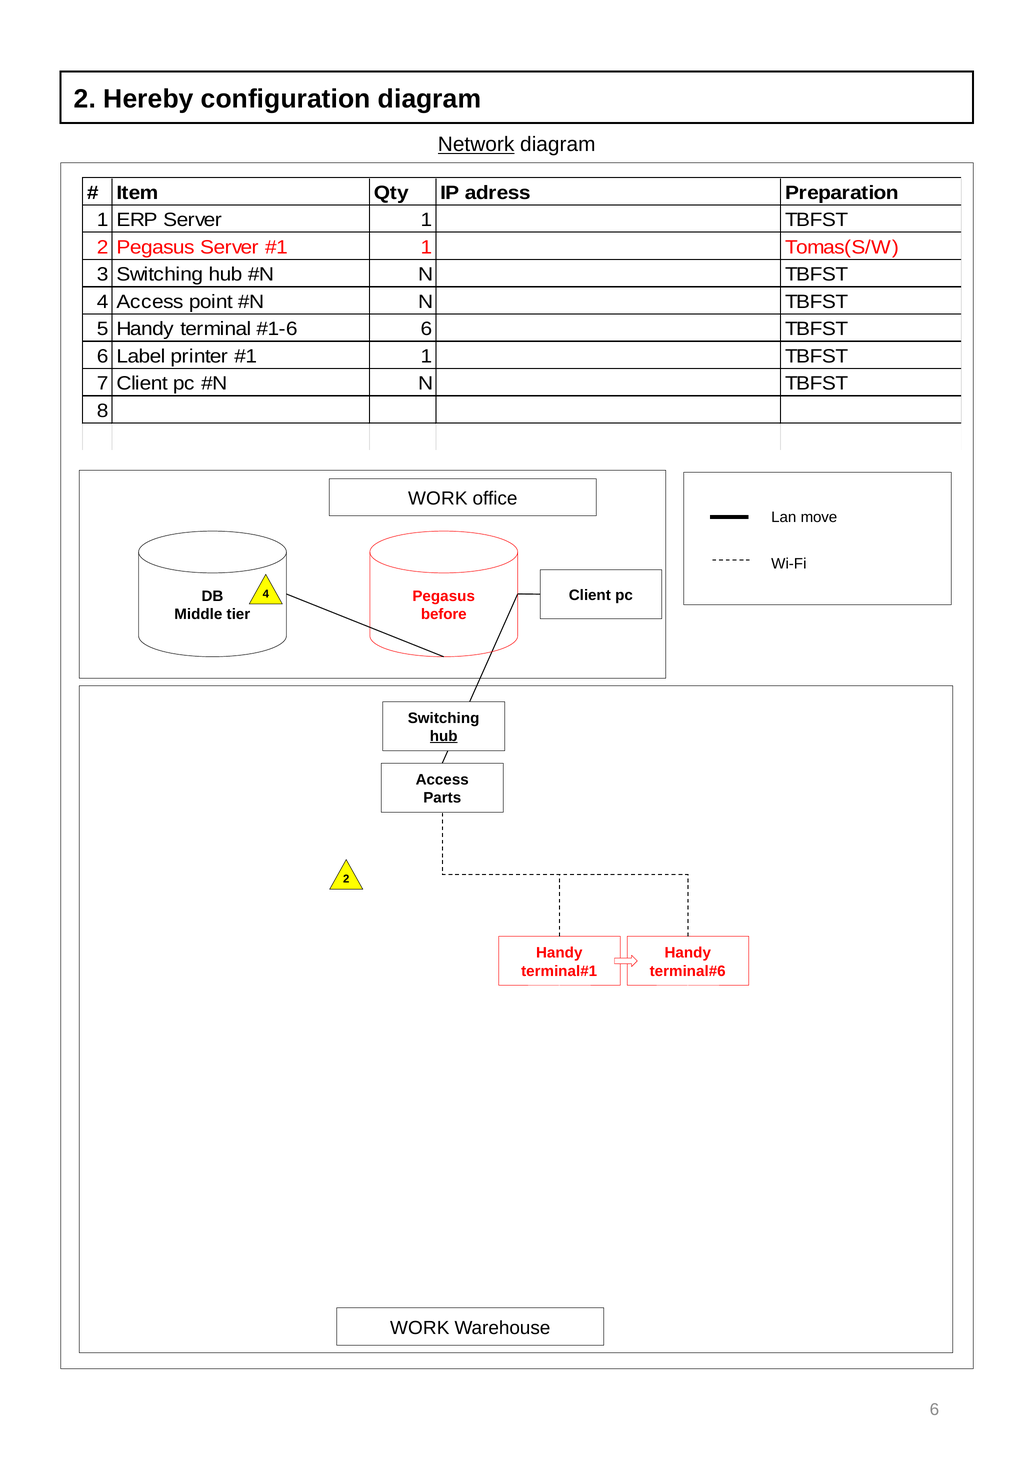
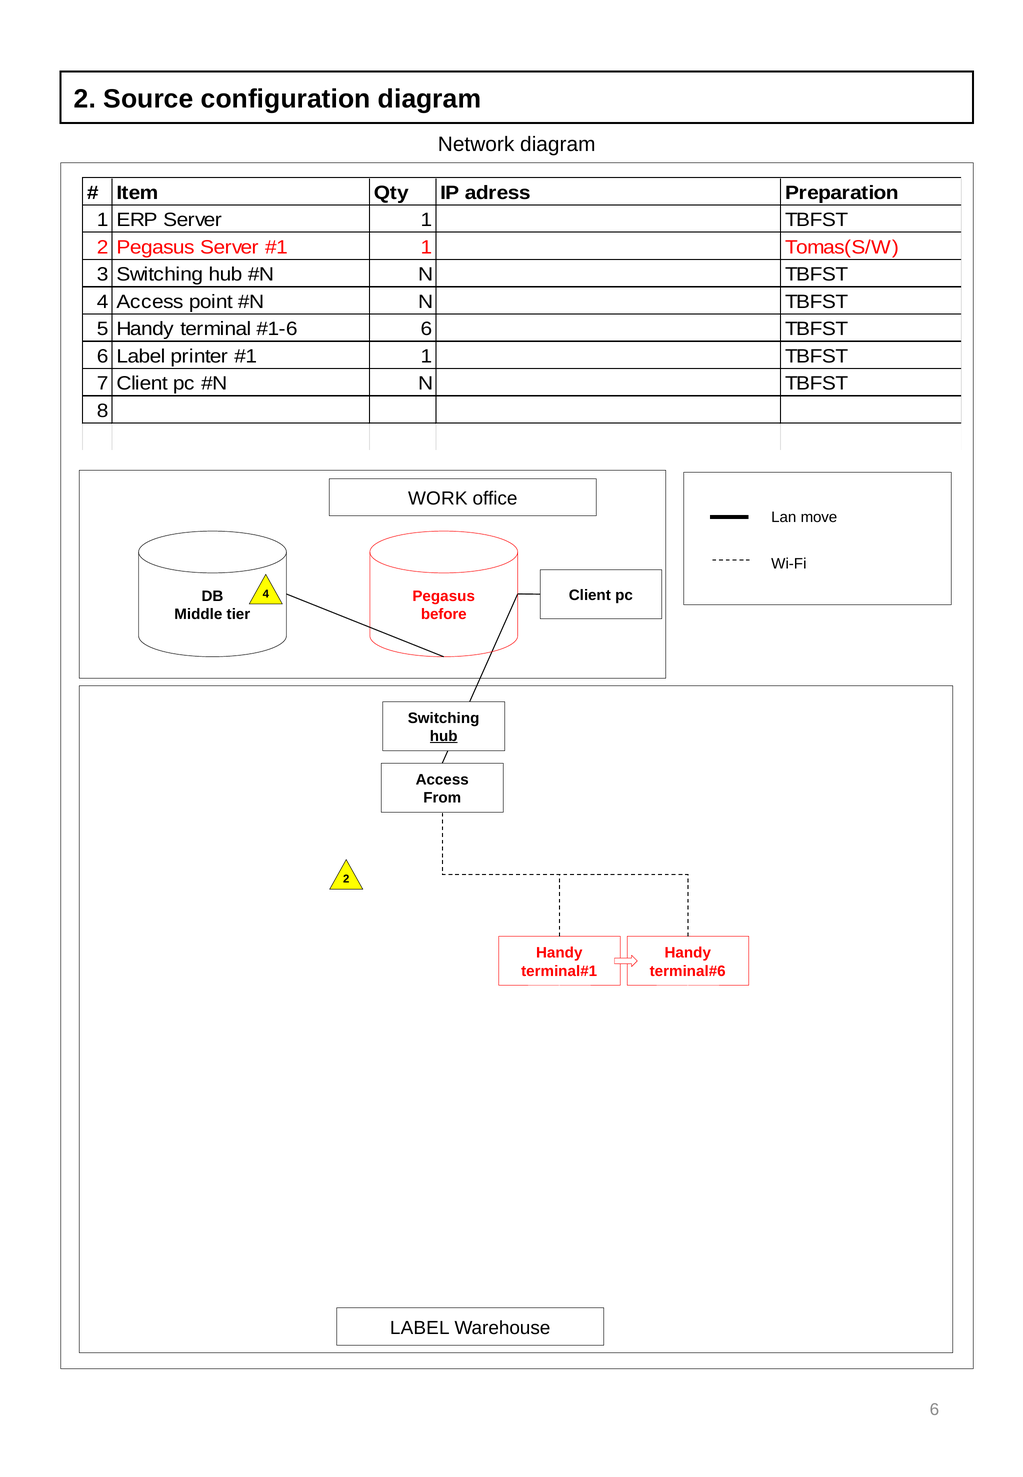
Hereby: Hereby -> Source (148, 99)
Network underline: present -> none (476, 145)
Parts: Parts -> From (442, 798)
WORK: WORK -> LABEL (420, 1328)
